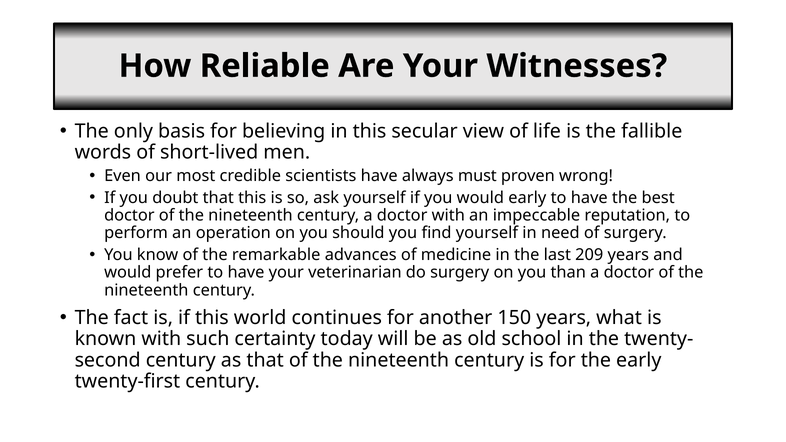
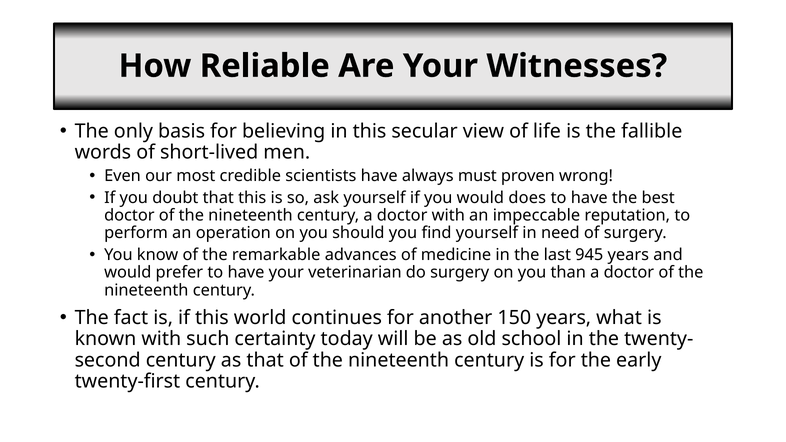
would early: early -> does (527, 198)
209: 209 -> 945 (589, 255)
